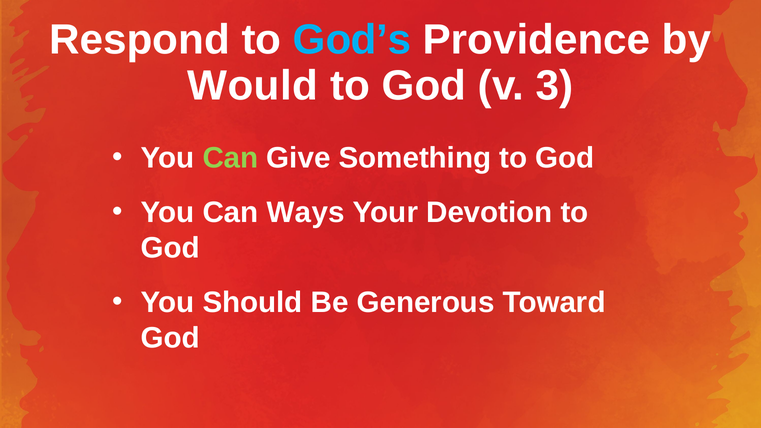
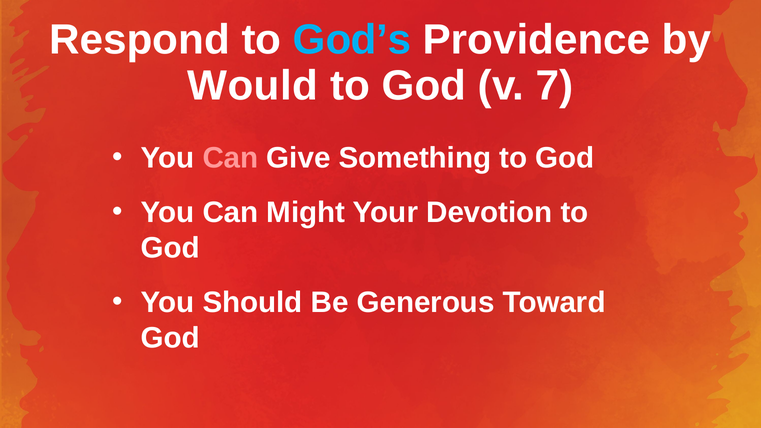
3: 3 -> 7 (555, 86)
Can colour: light green -> pink (230, 158)
Ways: Ways -> Might (306, 213)
